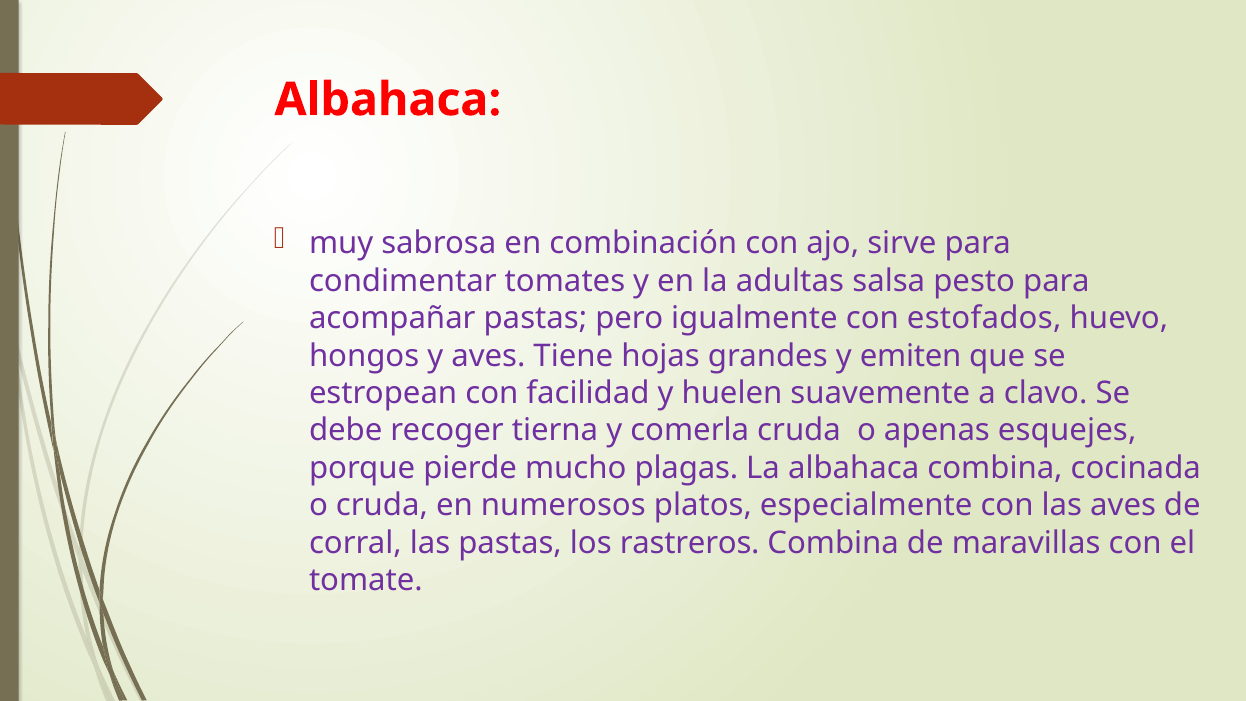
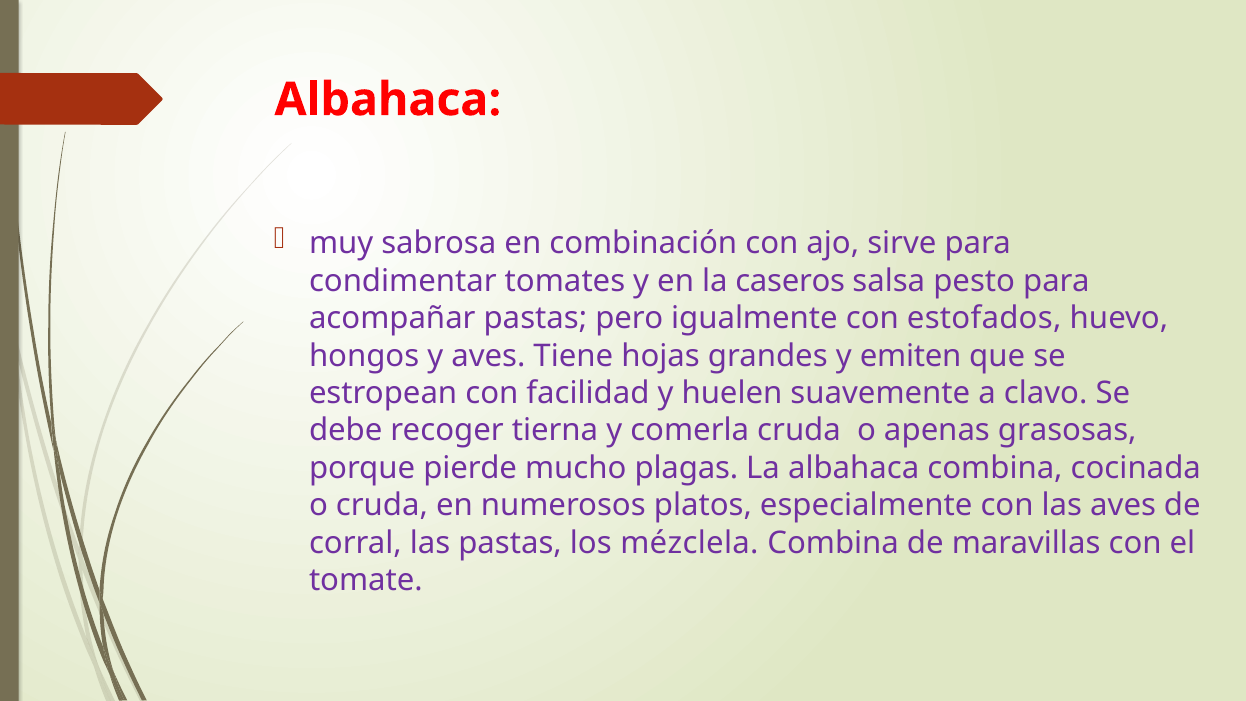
adultas: adultas -> caseros (790, 281)
esquejes: esquejes -> grasosas (1067, 431)
rastreros: rastreros -> mézclela (689, 543)
